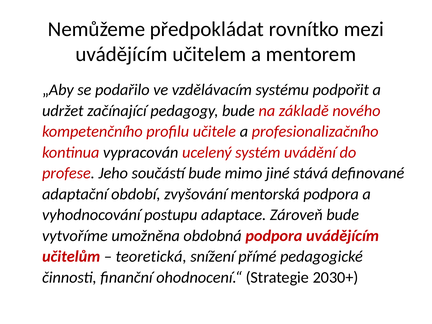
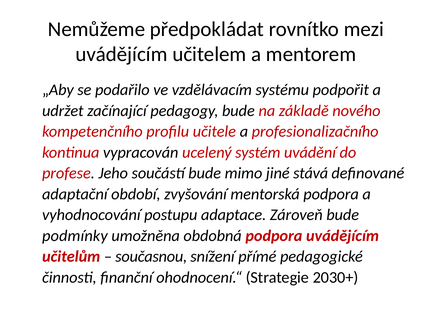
vytvoříme: vytvoříme -> podmínky (75, 236)
teoretická: teoretická -> současnou (151, 257)
